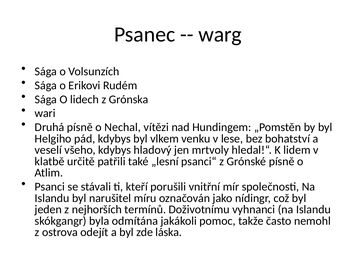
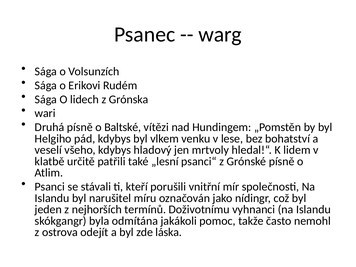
Nechal: Nechal -> Baltské (123, 127)
